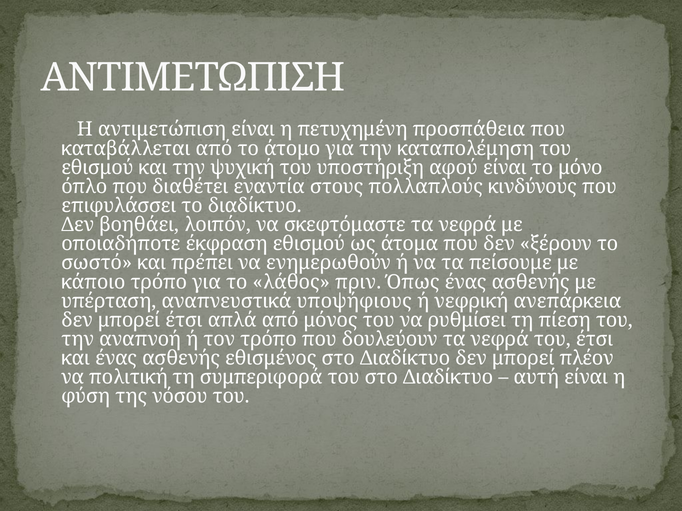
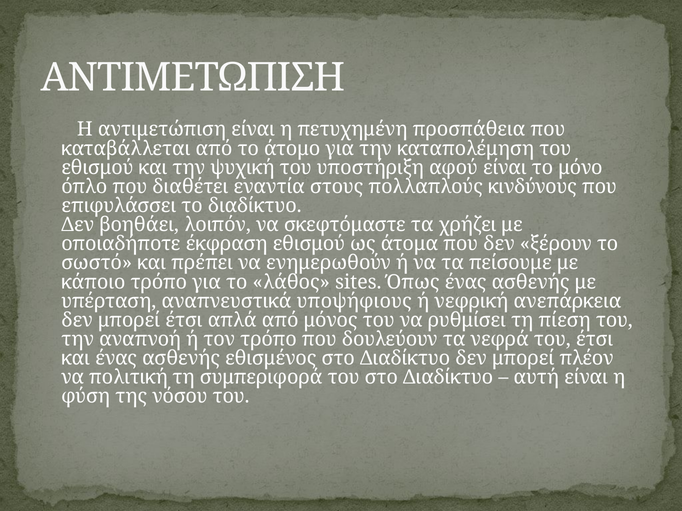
σκεφτόμαστε τα νεφρά: νεφρά -> χρήζει (467, 225)
πριν: πριν -> sites (358, 282)
